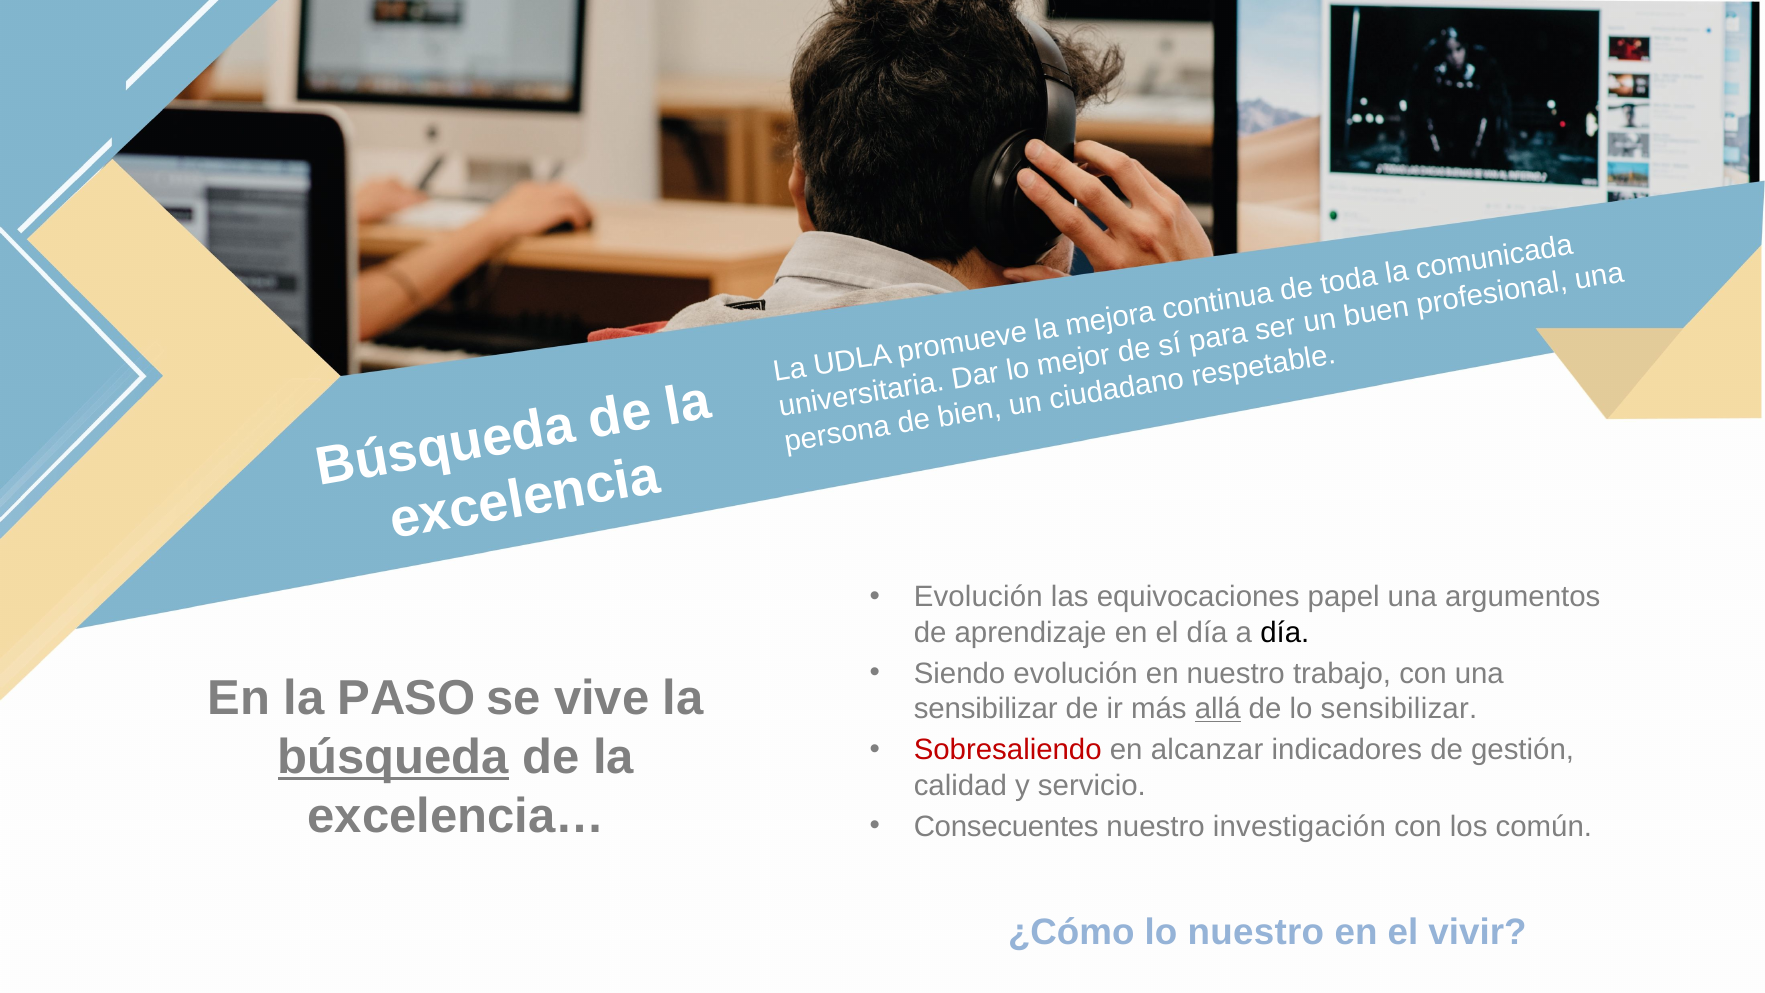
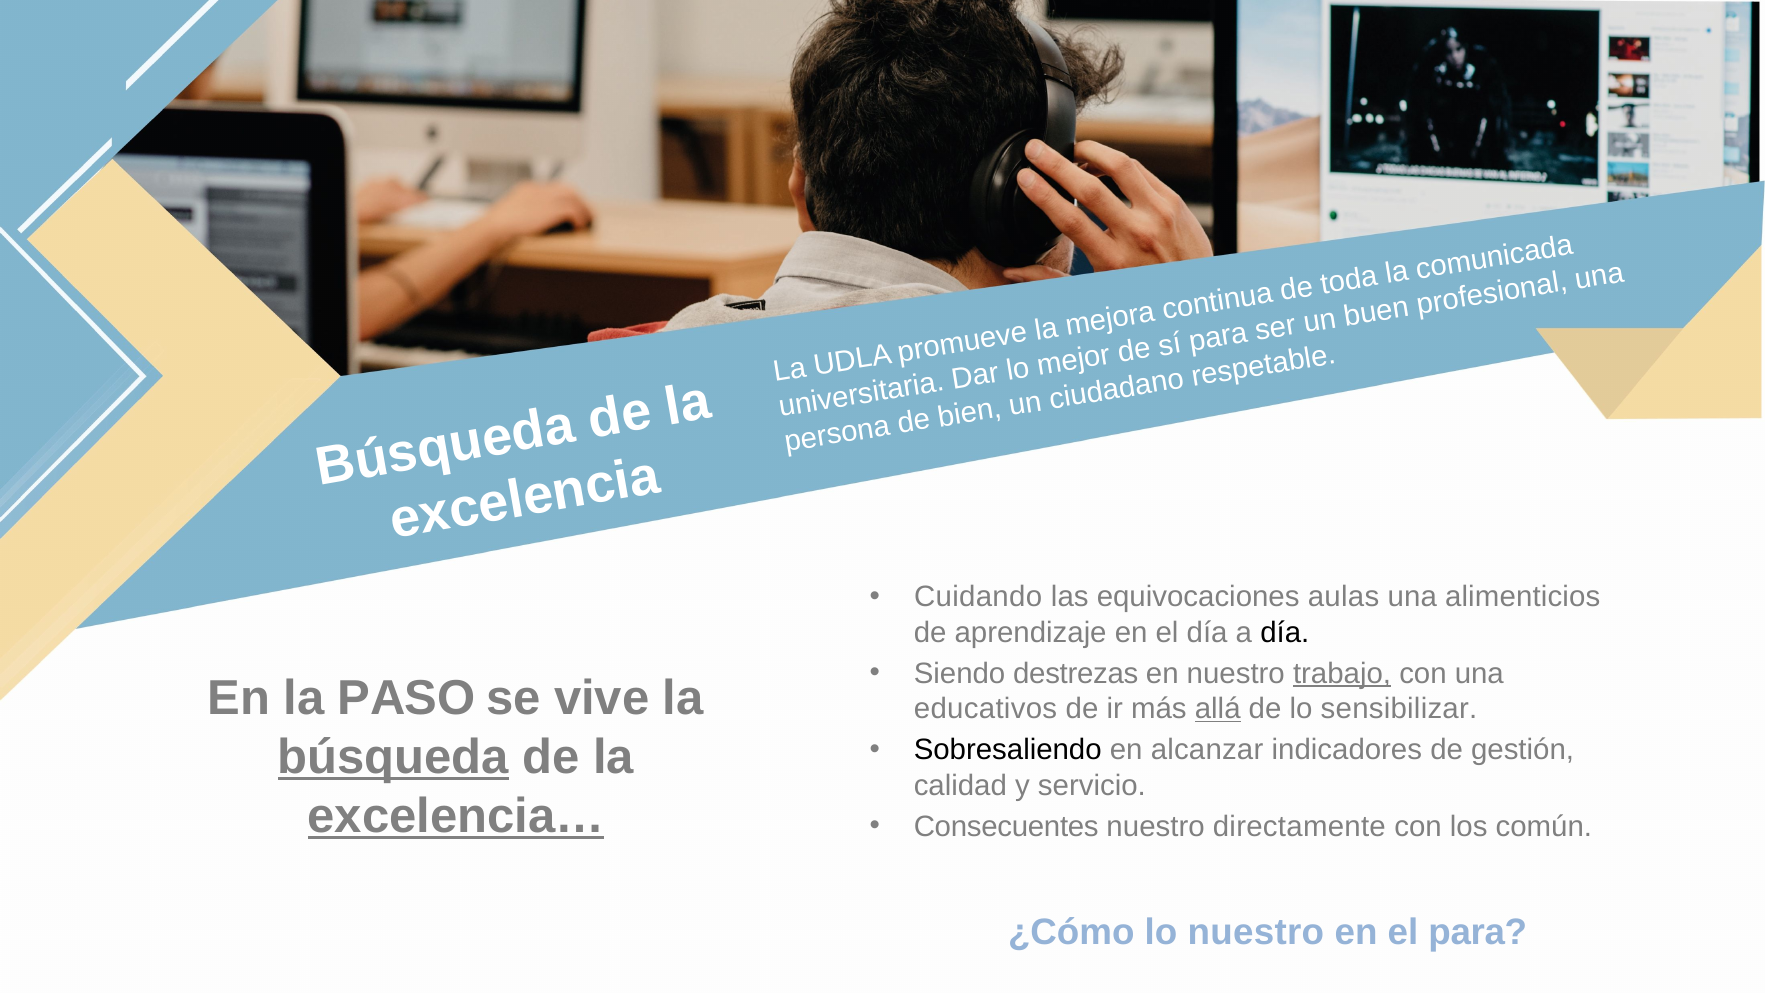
Evolución: Evolución -> Cuidando (978, 597)
papel: papel -> aulas (1344, 597)
argumentos: argumentos -> alimenticios (1523, 597)
Siendo evolución: evolución -> destrezas (1076, 673)
trabajo underline: none -> present (1342, 673)
sensibilizar: sensibilizar -> educativos (986, 709)
Sobresaliendo colour: red -> black (1008, 750)
excelencia… underline: none -> present (456, 816)
investigación: investigación -> directamente (1299, 826)
vivir: vivir -> para (1478, 933)
